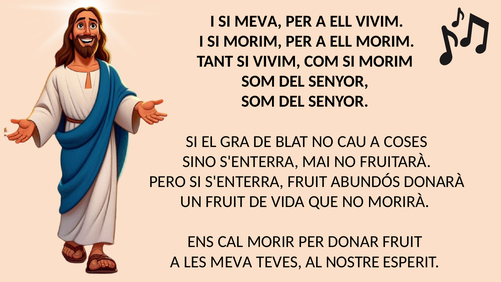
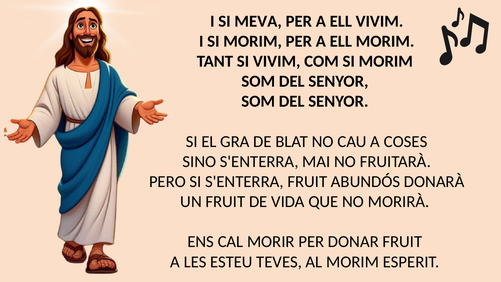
LES MEVA: MEVA -> ESTEU (231, 262)
AL NOSTRE: NOSTRE -> MORIM (353, 262)
